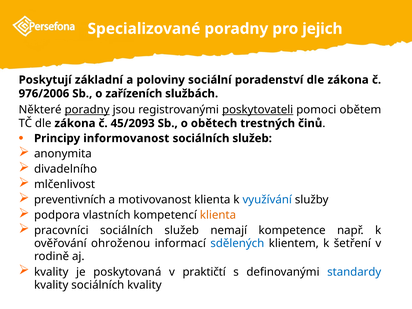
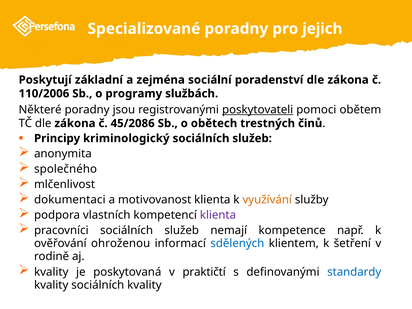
poloviny: poloviny -> zejména (161, 80)
976/2006: 976/2006 -> 110/2006 (44, 94)
zařízeních: zařízeních -> programy (134, 94)
poradny underline: present -> none (87, 110)
45/2093: 45/2093 -> 45/2086 (133, 123)
informovanost: informovanost -> kriminologický (126, 138)
divadelního: divadelního -> společného (66, 169)
preventivních: preventivních -> dokumentaci (70, 200)
využívání colour: blue -> orange (267, 200)
klienta colour: orange -> purple (218, 215)
